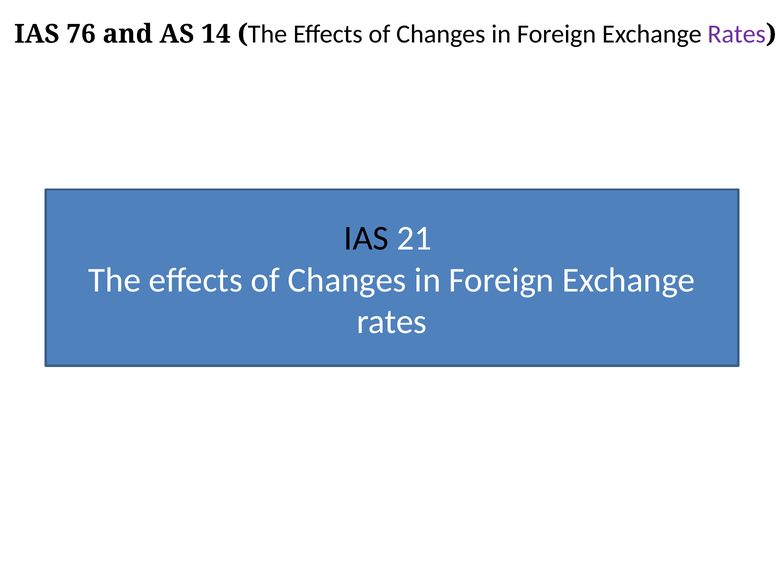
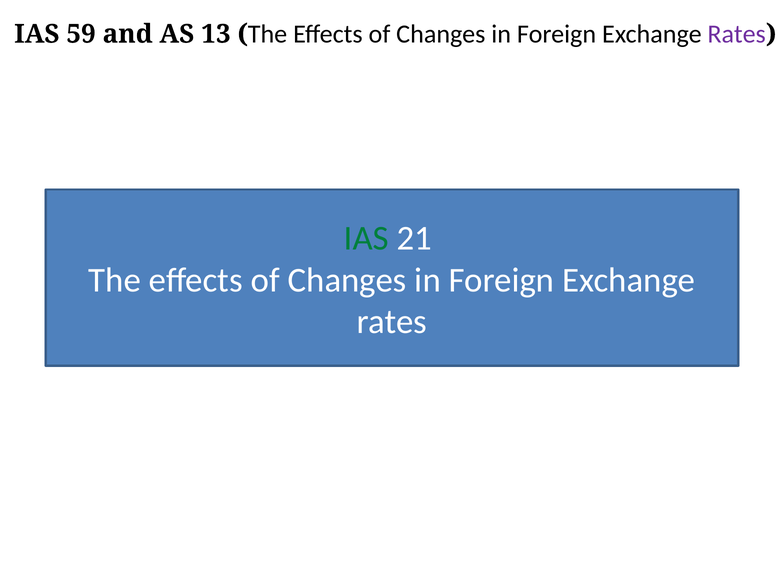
76: 76 -> 59 (81, 34)
14: 14 -> 13 (216, 34)
IAS colour: black -> green (366, 238)
